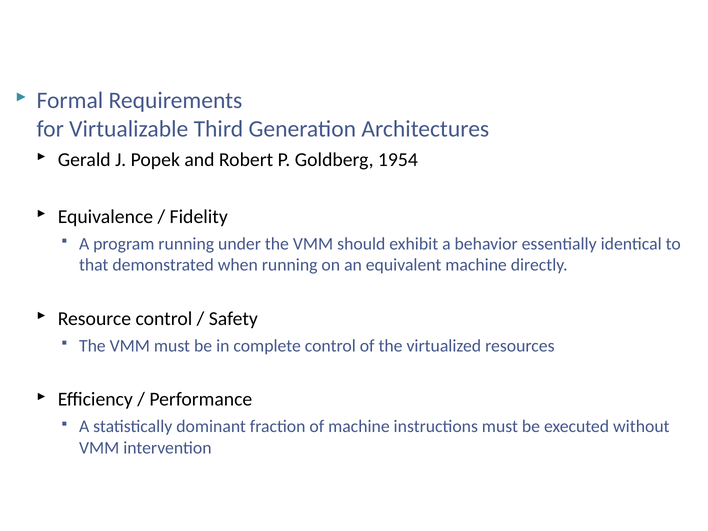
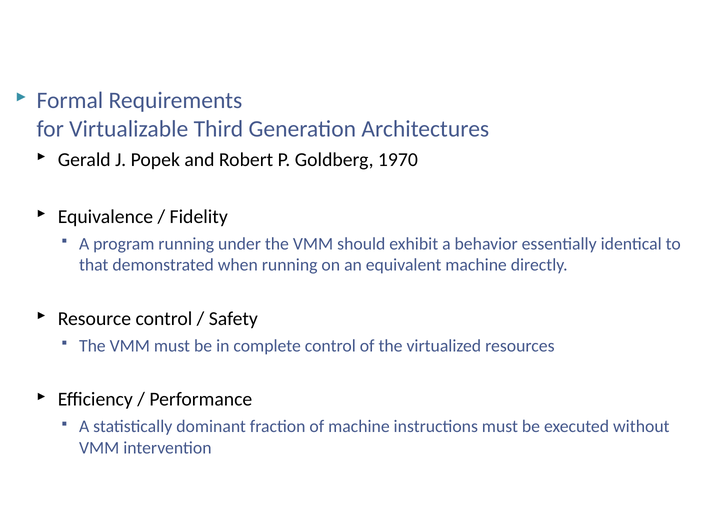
1954: 1954 -> 1970 (398, 160)
